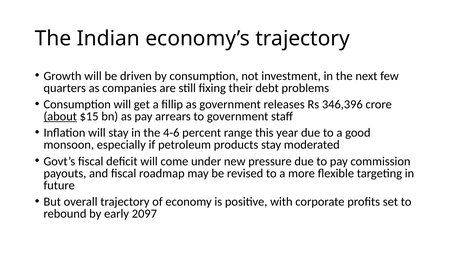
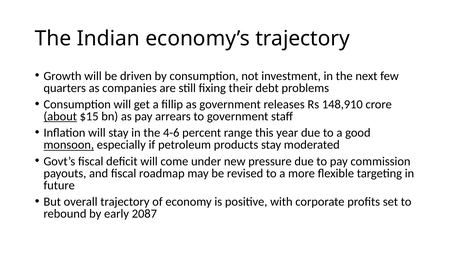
346,396: 346,396 -> 148,910 (342, 104)
monsoon underline: none -> present (69, 145)
2097: 2097 -> 2087 (144, 213)
